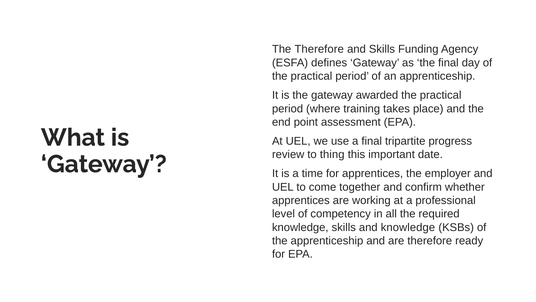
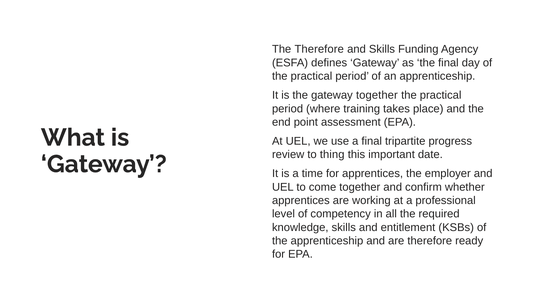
gateway awarded: awarded -> together (377, 95)
and knowledge: knowledge -> entitlement (408, 227)
